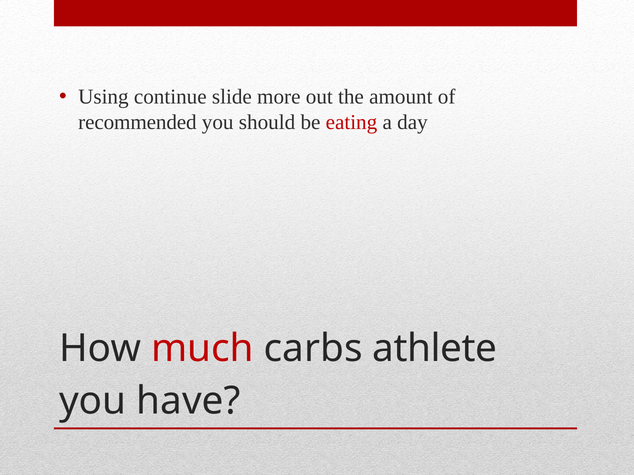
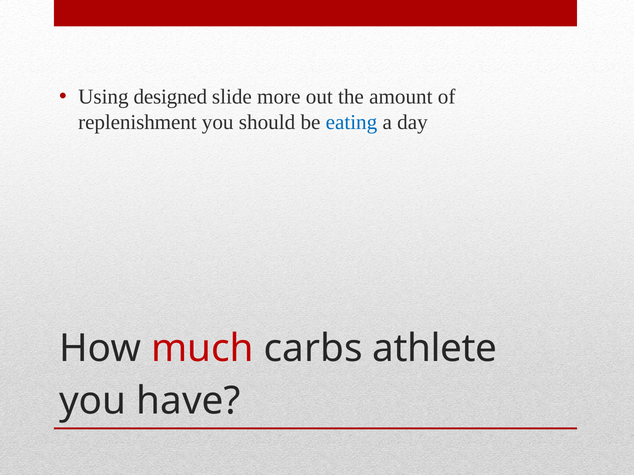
continue: continue -> designed (170, 97)
recommended: recommended -> replenishment (137, 122)
eating colour: red -> blue (351, 122)
